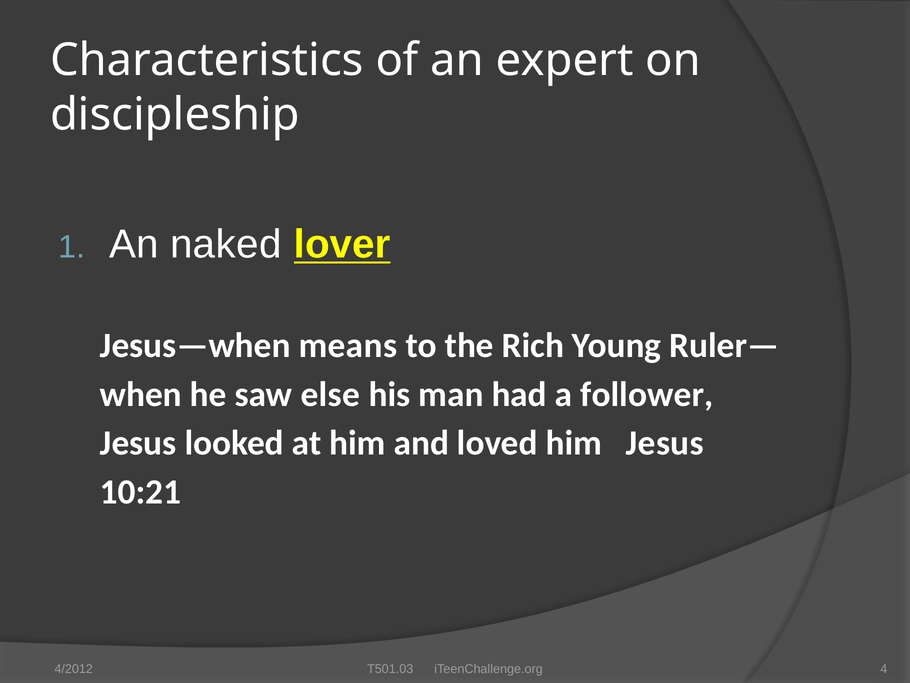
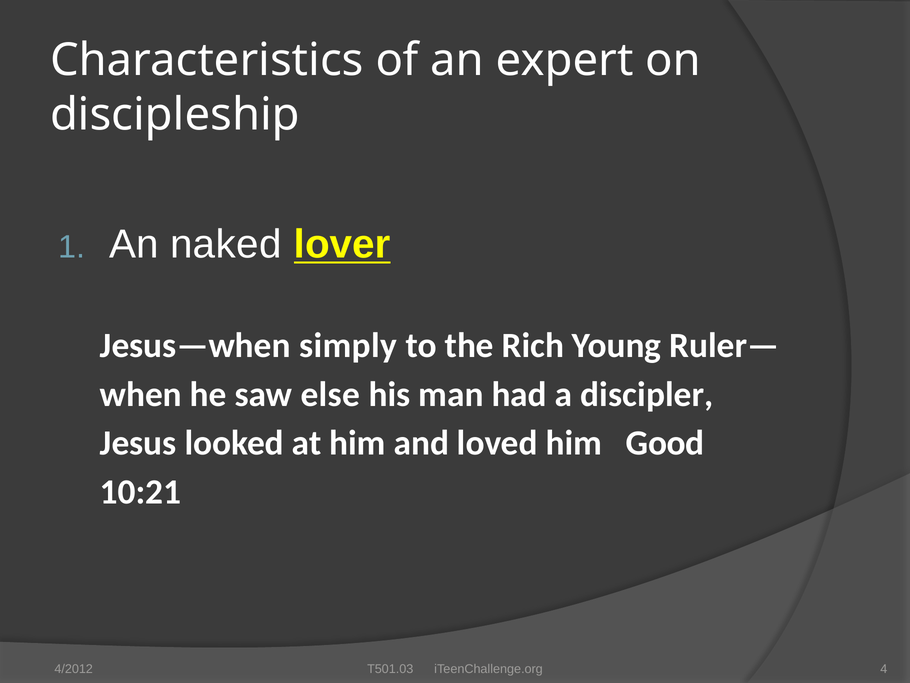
means: means -> simply (348, 345)
follower: follower -> discipler (647, 394)
him Jesus: Jesus -> Good (665, 443)
